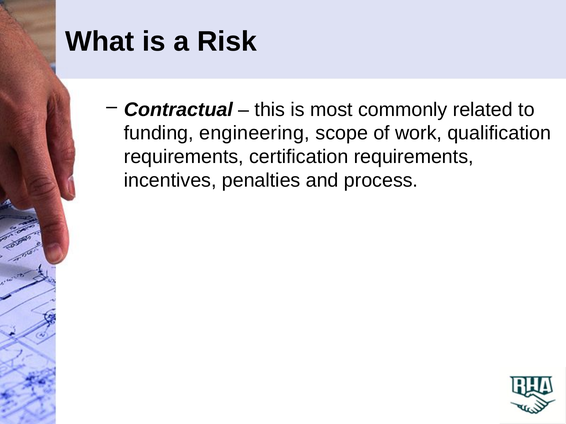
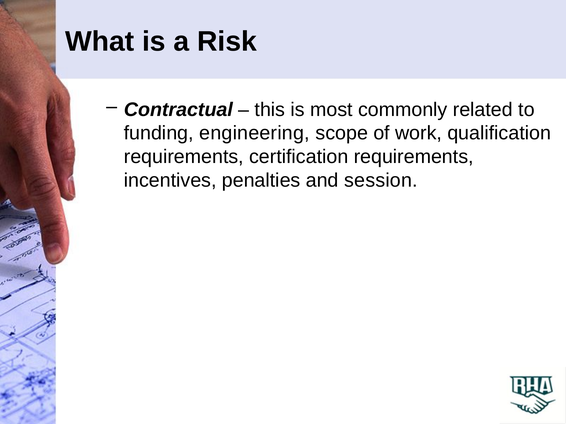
process: process -> session (381, 180)
